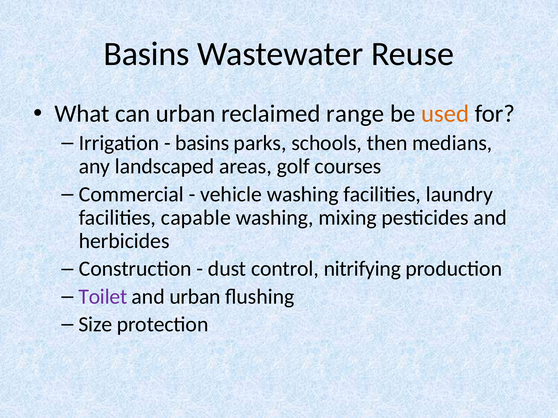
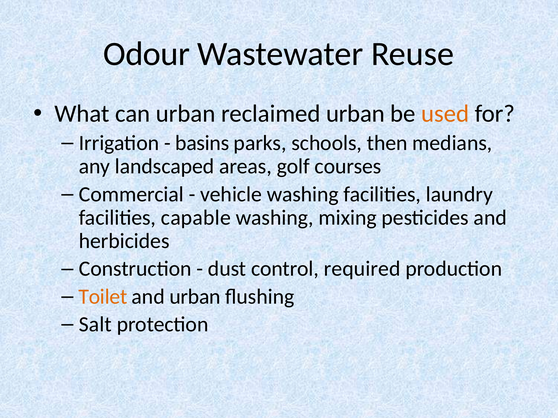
Basins: Basins -> Odour (147, 54)
reclaimed range: range -> urban (355, 114)
nitrifying: nitrifying -> required (362, 269)
Toilet colour: purple -> orange (103, 297)
Size: Size -> Salt (95, 325)
